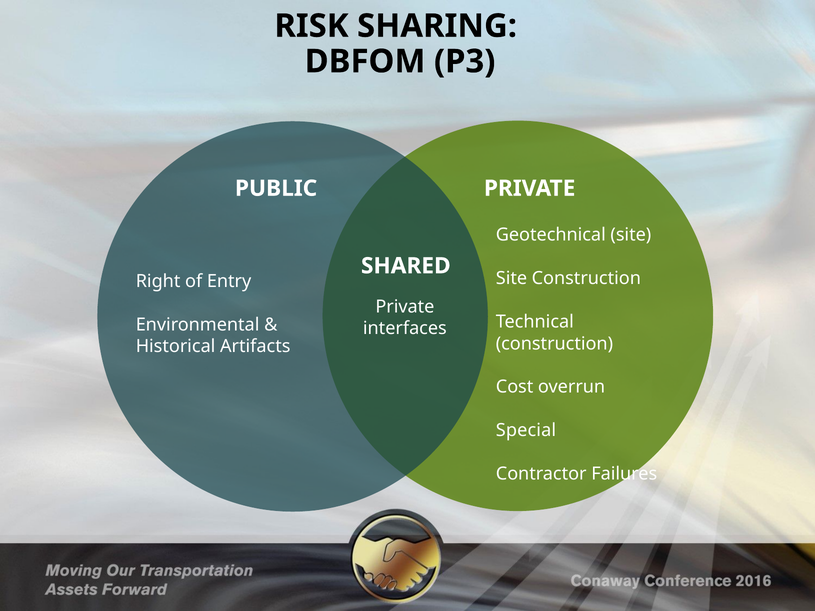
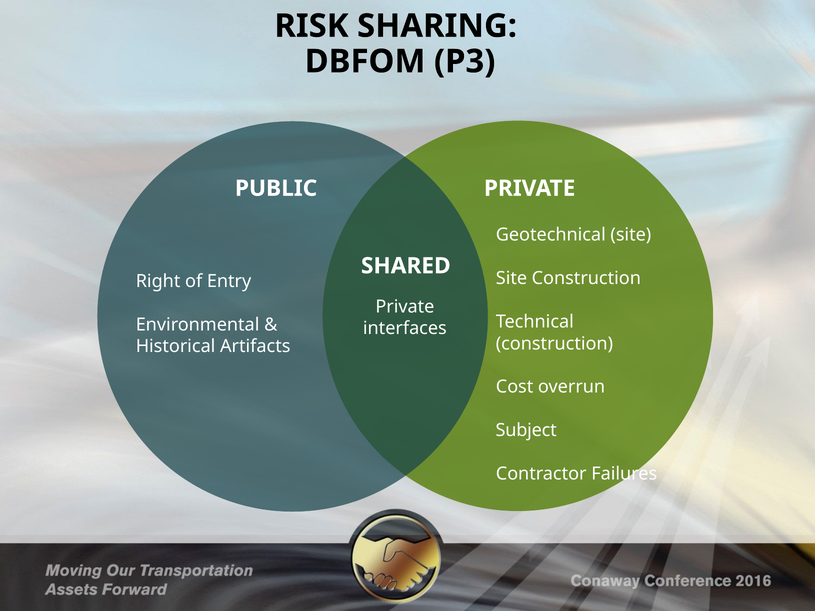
Special: Special -> Subject (526, 431)
